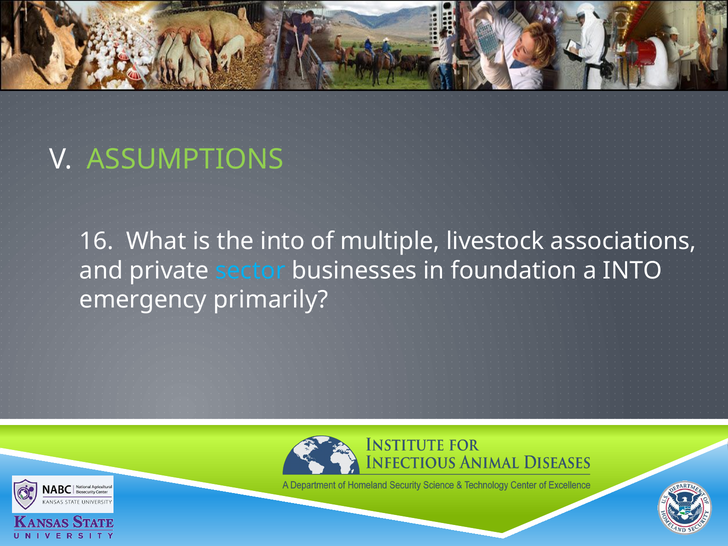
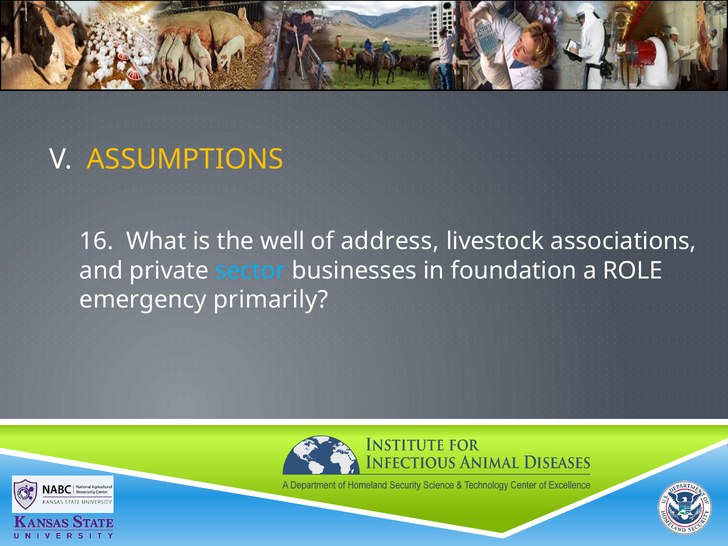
ASSUMPTIONS colour: light green -> yellow (185, 159)
the into: into -> well (283, 241)
multiple: multiple -> address (390, 241)
a INTO: INTO -> ROLE (633, 270)
